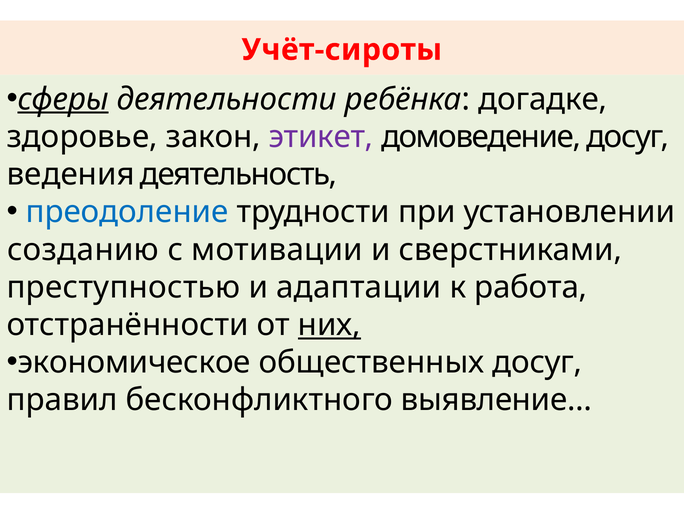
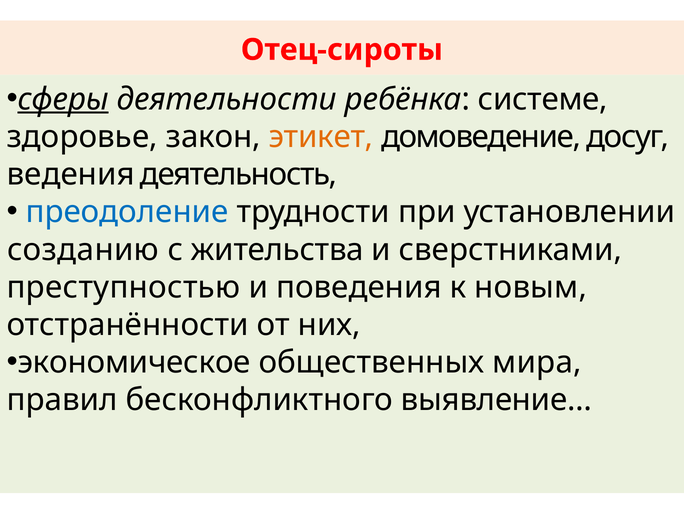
Учёт-сироты: Учёт-сироты -> Отец-сироты (342, 50)
догадке: догадке -> системе (543, 99)
этикет colour: purple -> orange (321, 137)
мотивации: мотивации -> жительства (277, 250)
адаптации: адаптации -> поведения (359, 287)
работа: работа -> новым (531, 287)
них underline: present -> none (329, 325)
общественных досуг: досуг -> мира (537, 363)
